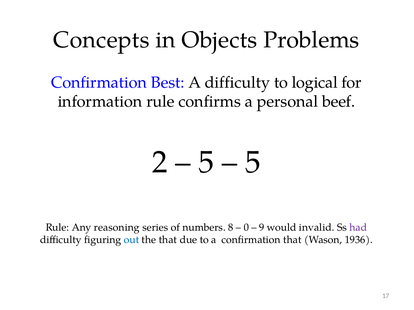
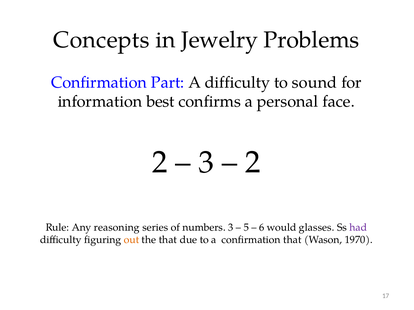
Objects: Objects -> Jewelry (220, 40)
Best: Best -> Part (168, 83)
logical: logical -> sound (315, 83)
information rule: rule -> best (160, 102)
beef: beef -> face (339, 102)
5: 5 -> 3 (206, 163)
5: 5 -> 2 (253, 163)
numbers 8: 8 -> 3 (231, 228)
0: 0 -> 5 (246, 228)
9: 9 -> 6 (262, 228)
invalid: invalid -> glasses (317, 228)
out colour: blue -> orange (131, 240)
1936: 1936 -> 1970 (359, 240)
